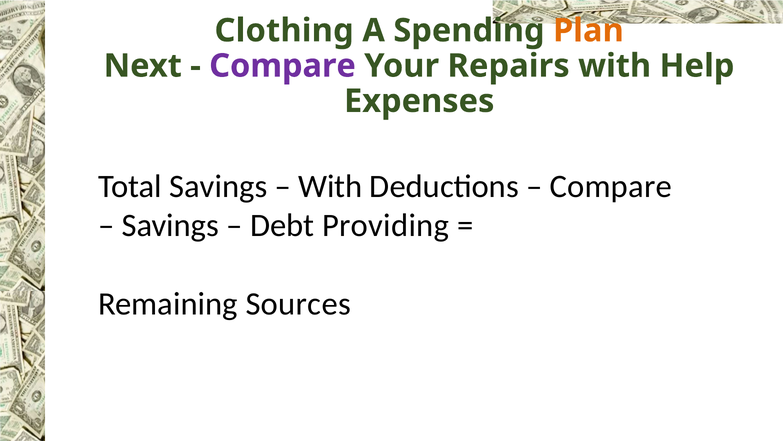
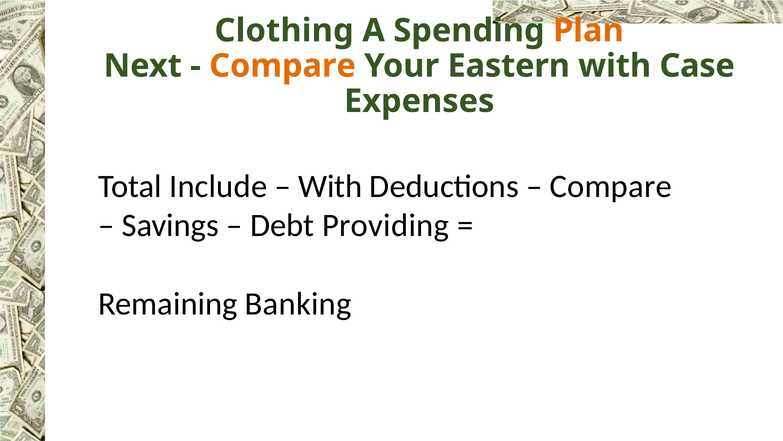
Compare colour: purple -> orange (283, 66)
Repairs: Repairs -> Eastern (509, 66)
Help: Help -> Case (697, 66)
Total Savings: Savings -> Include (218, 186)
Sources: Sources -> Banking (298, 304)
